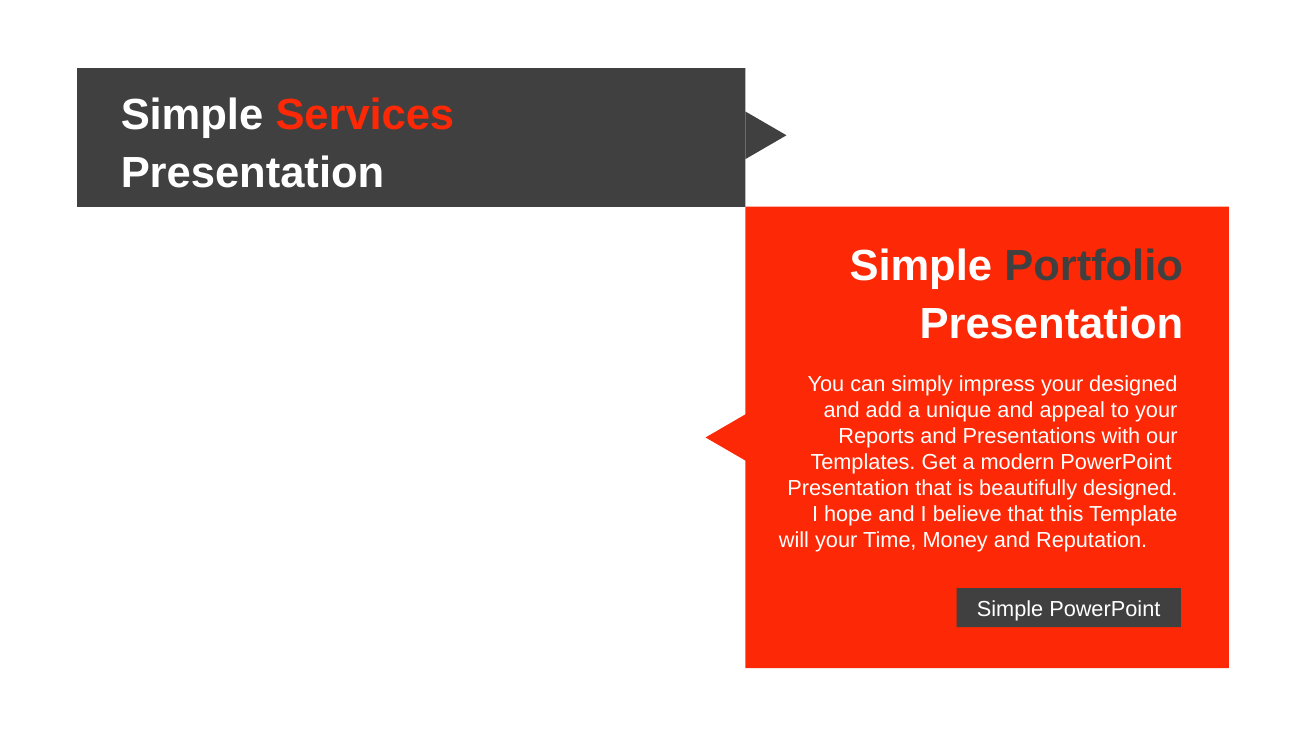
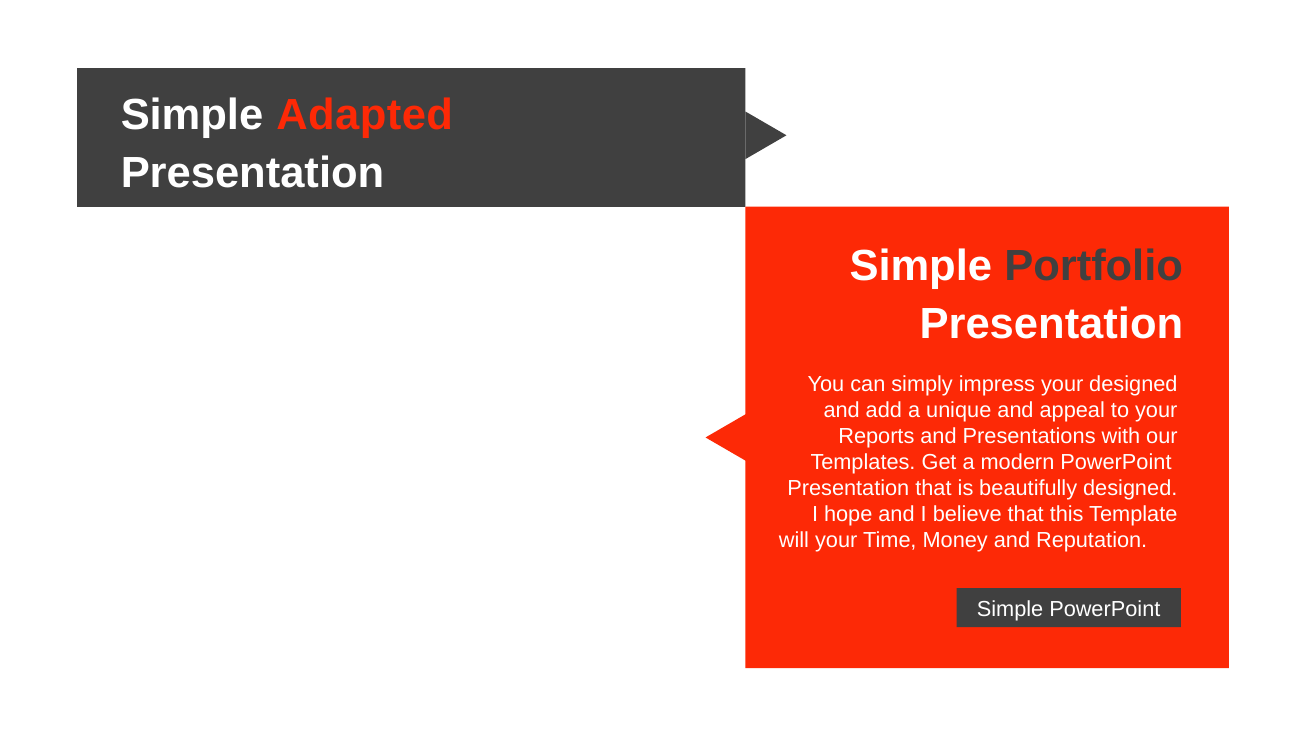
Services: Services -> Adapted (365, 115)
